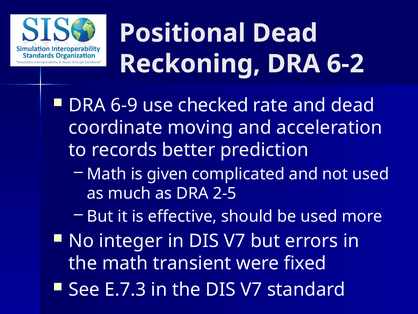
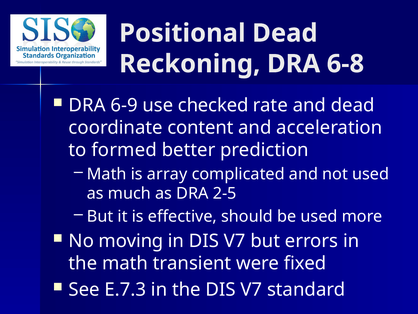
6-2: 6-2 -> 6-8 (345, 64)
moving: moving -> content (200, 127)
records: records -> formed (124, 150)
given: given -> array (167, 174)
integer: integer -> moving (131, 241)
